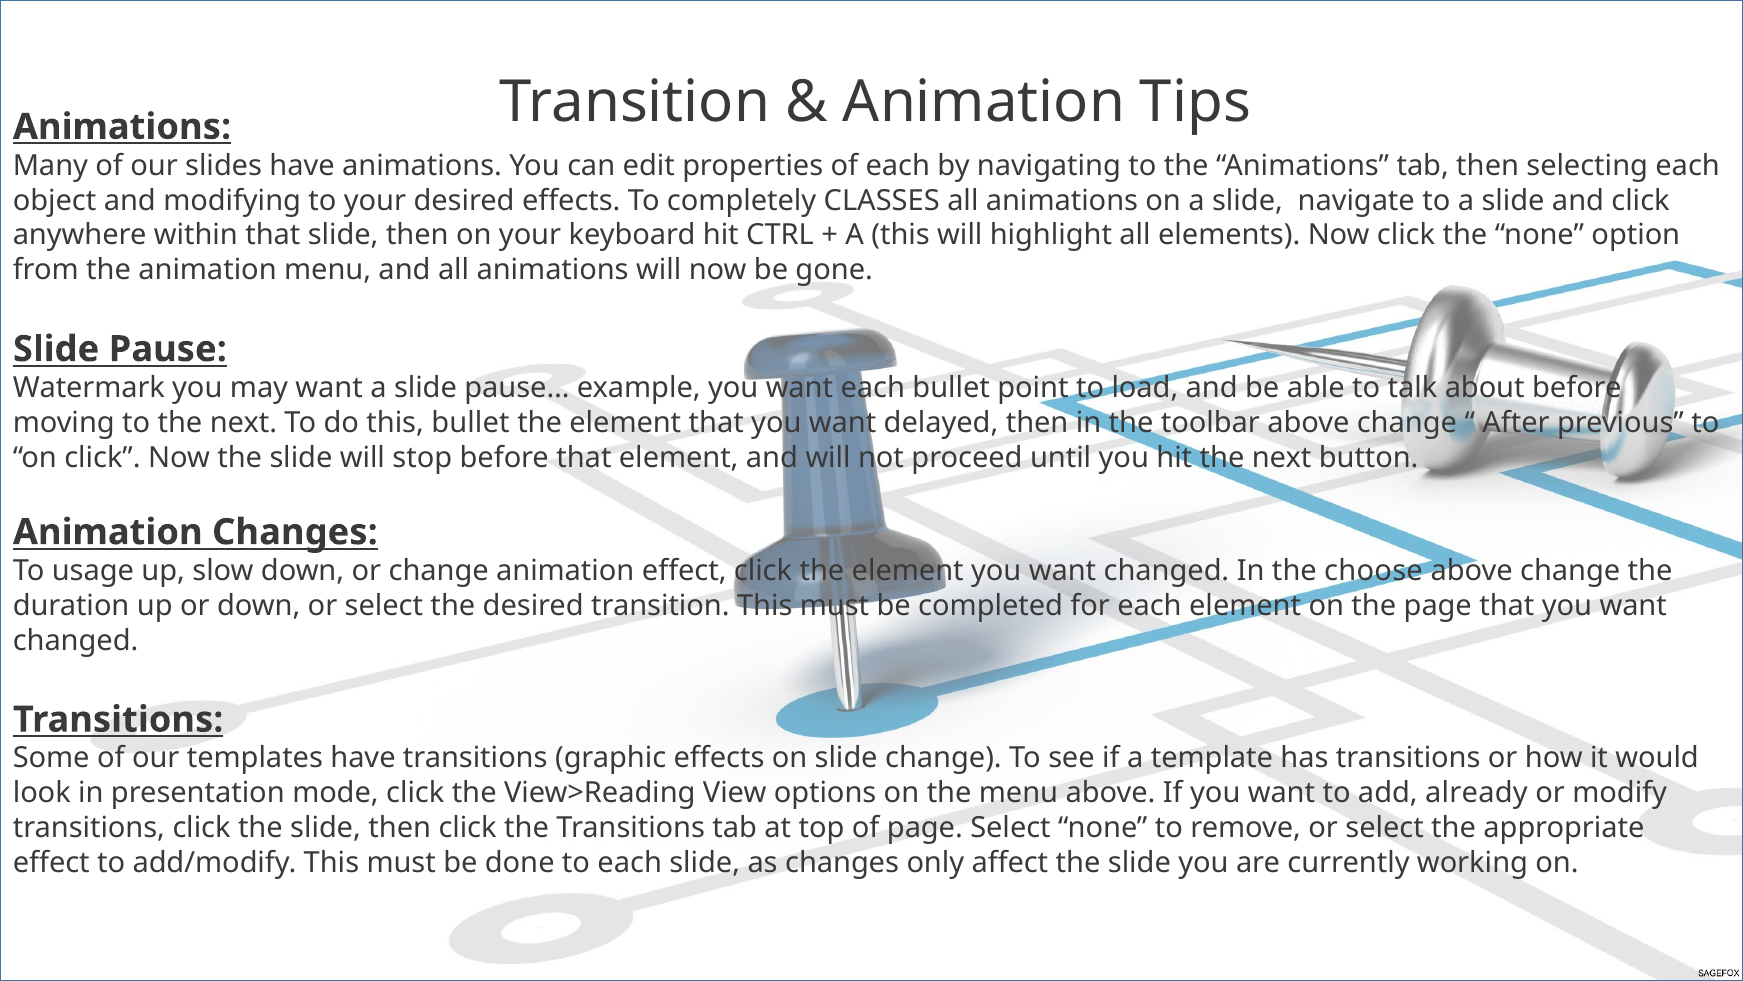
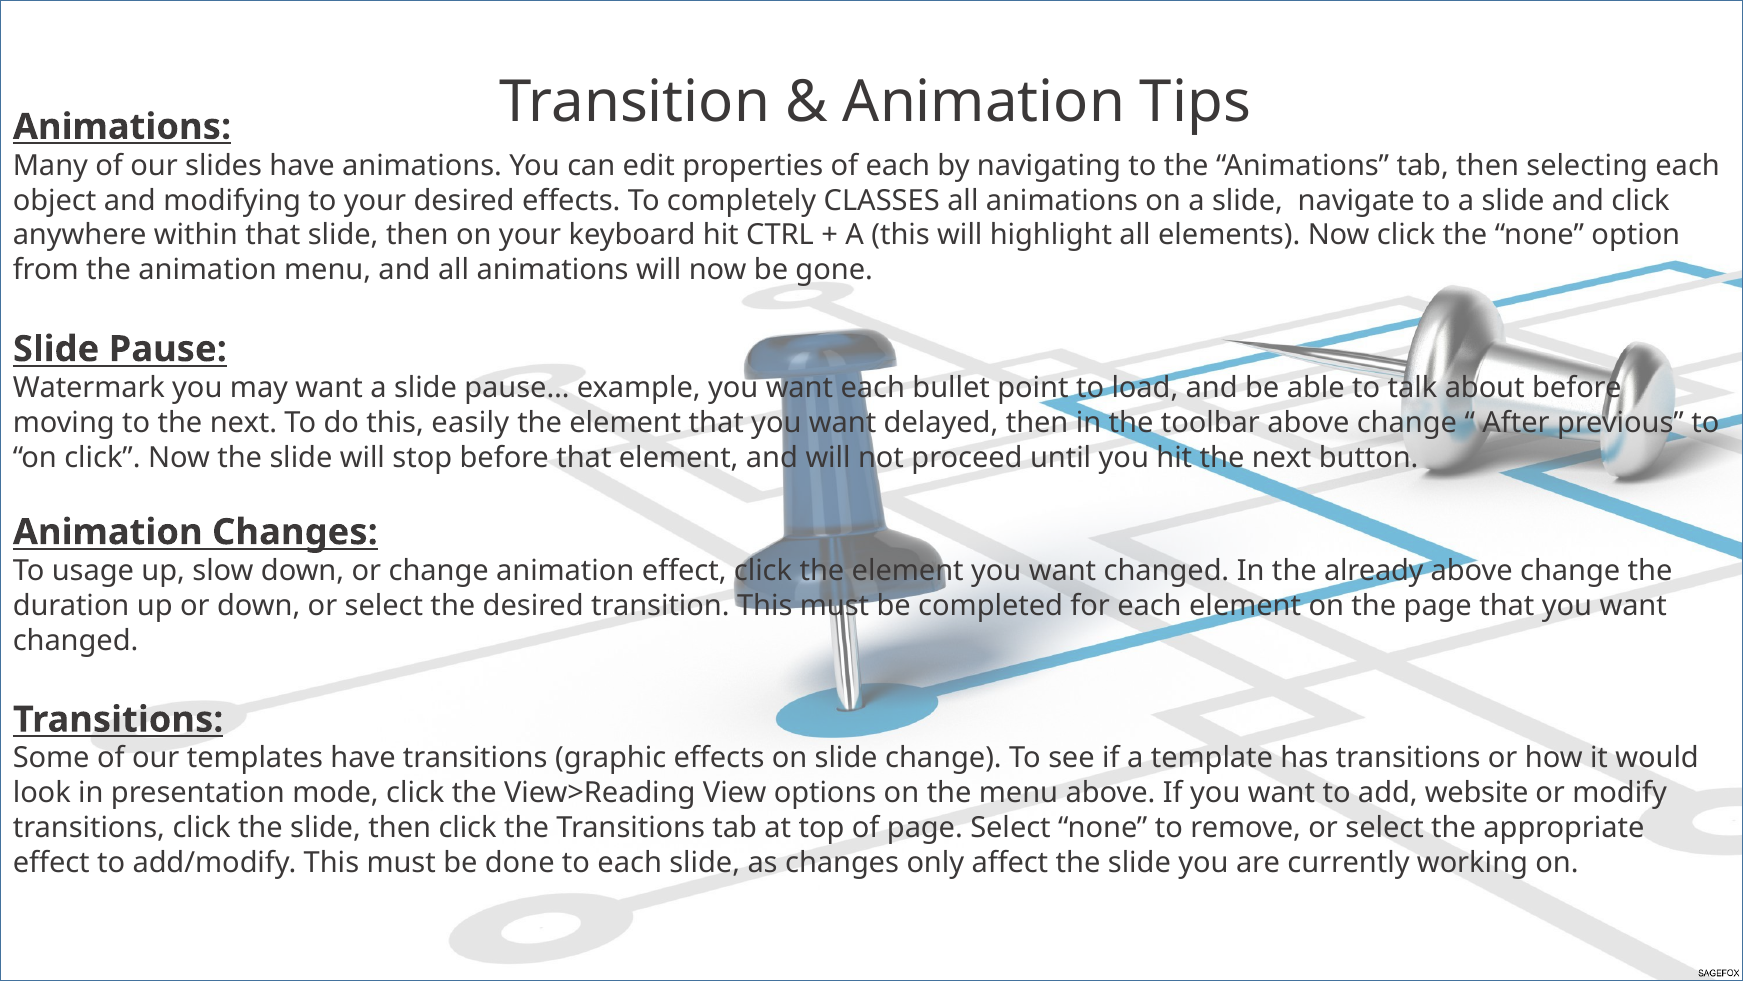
this bullet: bullet -> easily (470, 422)
choose: choose -> already (1374, 571)
already: already -> website (1477, 793)
